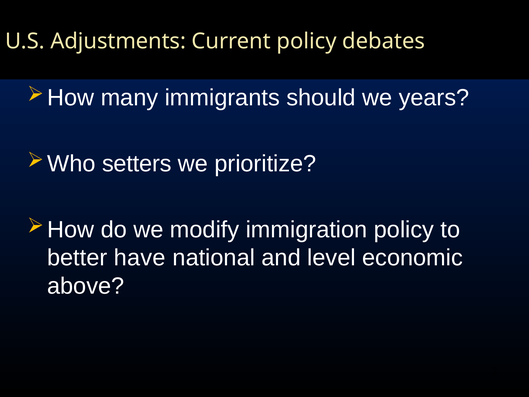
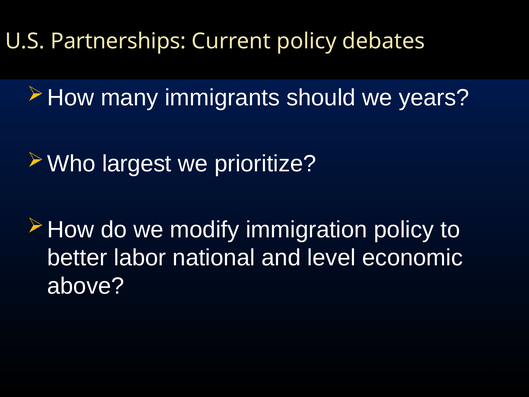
Adjustments: Adjustments -> Partnerships (118, 41)
setters: setters -> largest (137, 164)
have: have -> labor (140, 258)
